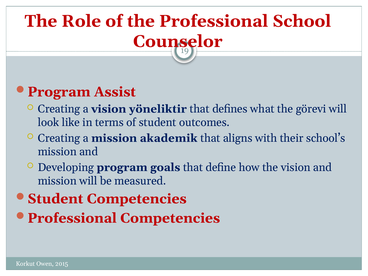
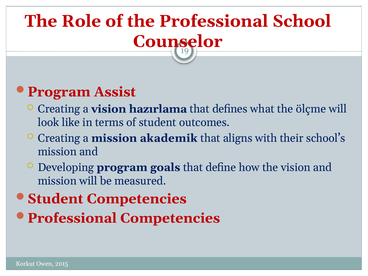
yöneliktir: yöneliktir -> hazırlama (158, 109)
görevi: görevi -> ölçme (311, 109)
